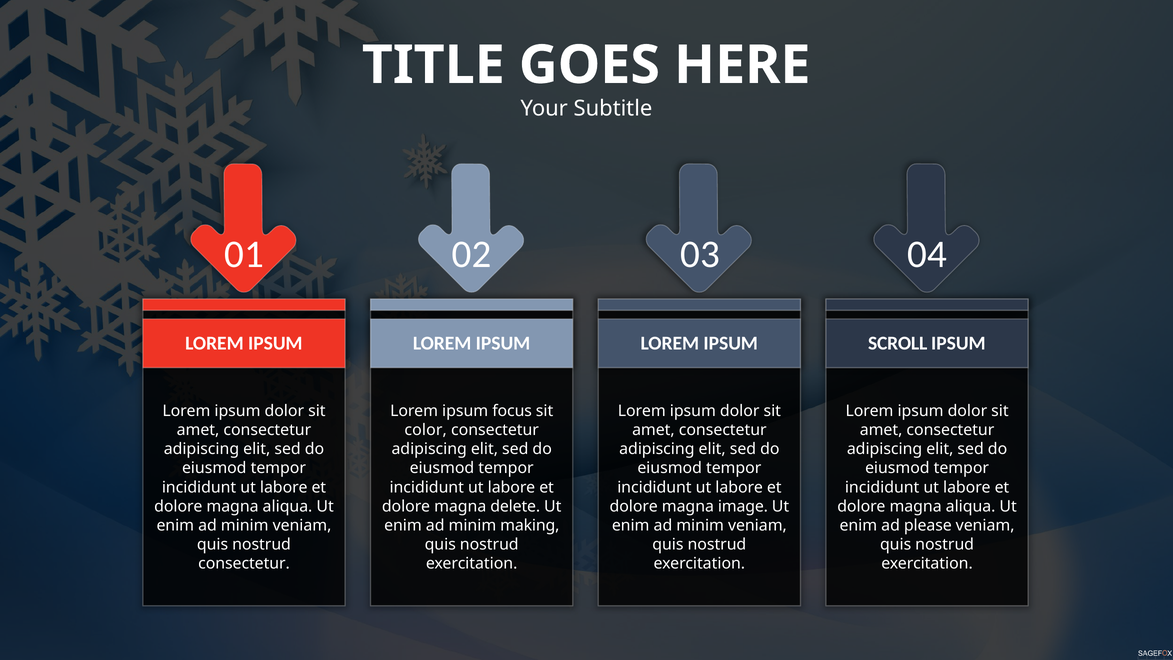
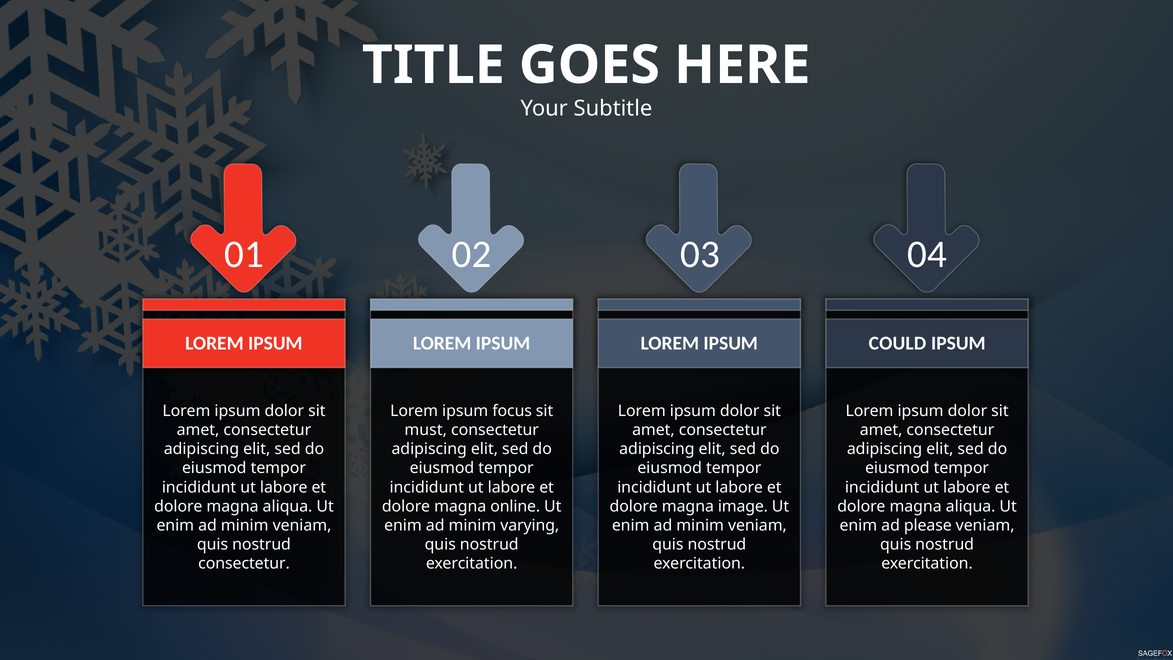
SCROLL: SCROLL -> COULD (897, 343)
color: color -> must (426, 430)
delete: delete -> online (515, 506)
making: making -> varying (530, 525)
